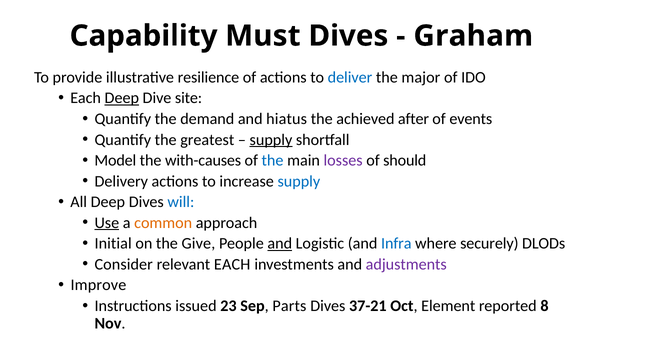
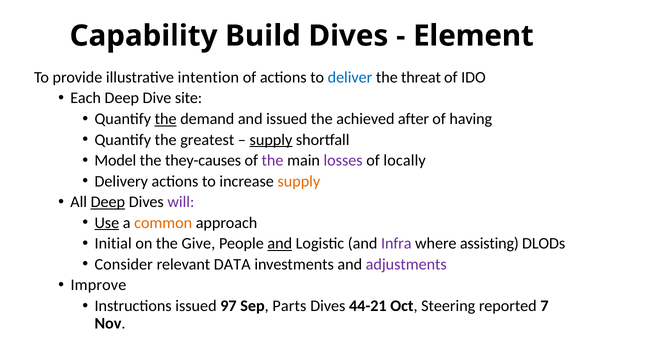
Must: Must -> Build (263, 36)
Graham: Graham -> Element (473, 36)
resilience: resilience -> intention (208, 77)
major: major -> threat (421, 77)
Deep underline: present -> none (122, 98)
the underline: none -> present (166, 119)
and hiatus: hiatus -> issued (287, 119)
events: events -> having (471, 119)
with-causes: with-causes -> they-causes (203, 160)
the colour: blue -> purple (273, 160)
should: should -> locally (405, 160)
supply colour: blue -> orange (299, 181)
Deep underline: none -> present (108, 202)
will colour: blue -> purple (181, 202)
Infra colour: blue -> purple (396, 243)
securely: securely -> assisting (489, 243)
relevant EACH: EACH -> DATA (232, 264)
23: 23 -> 97 (228, 306)
37-21: 37-21 -> 44-21 (368, 306)
Element: Element -> Steering (448, 306)
8: 8 -> 7 (544, 306)
